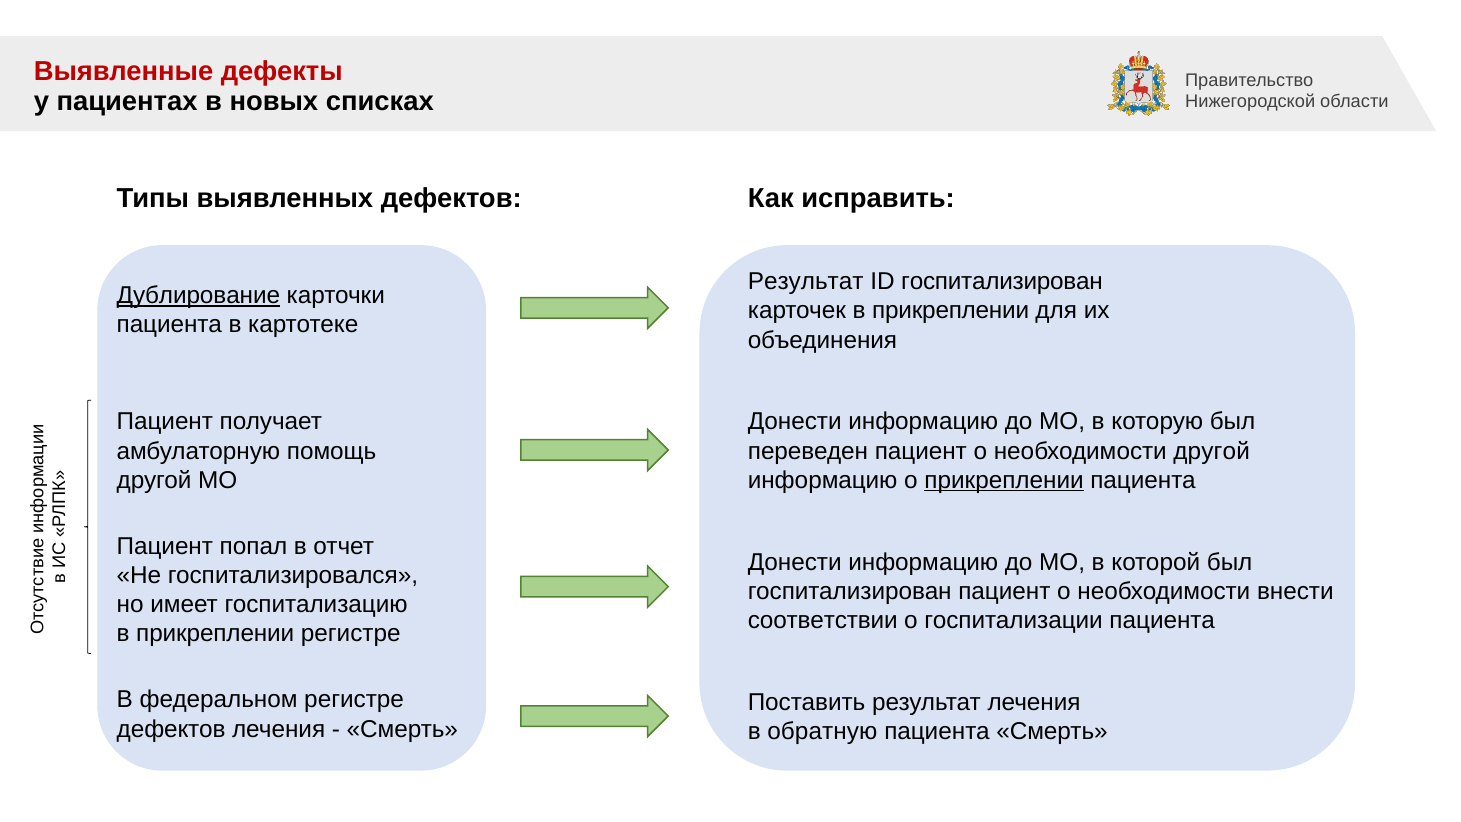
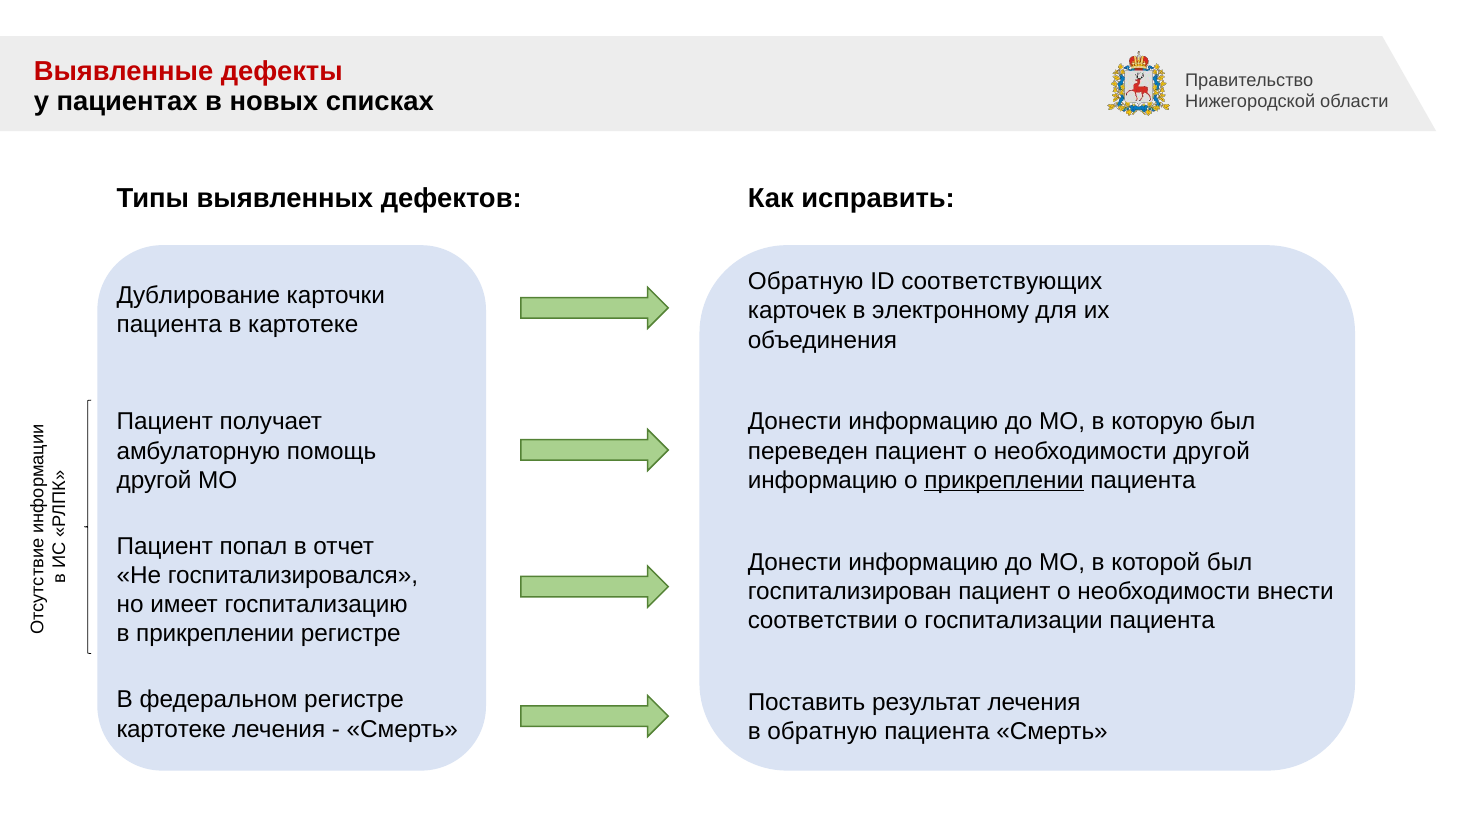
Результат: Результат -> Обратную (806, 282)
ID госпитализирован: госпитализирован -> соответствующих (1002, 282)
Дублирование underline: present -> none (198, 295)
карточек в прикреплении: прикреплении -> электронному (951, 311)
дефектов: дефектов -> картотеке (171, 729)
